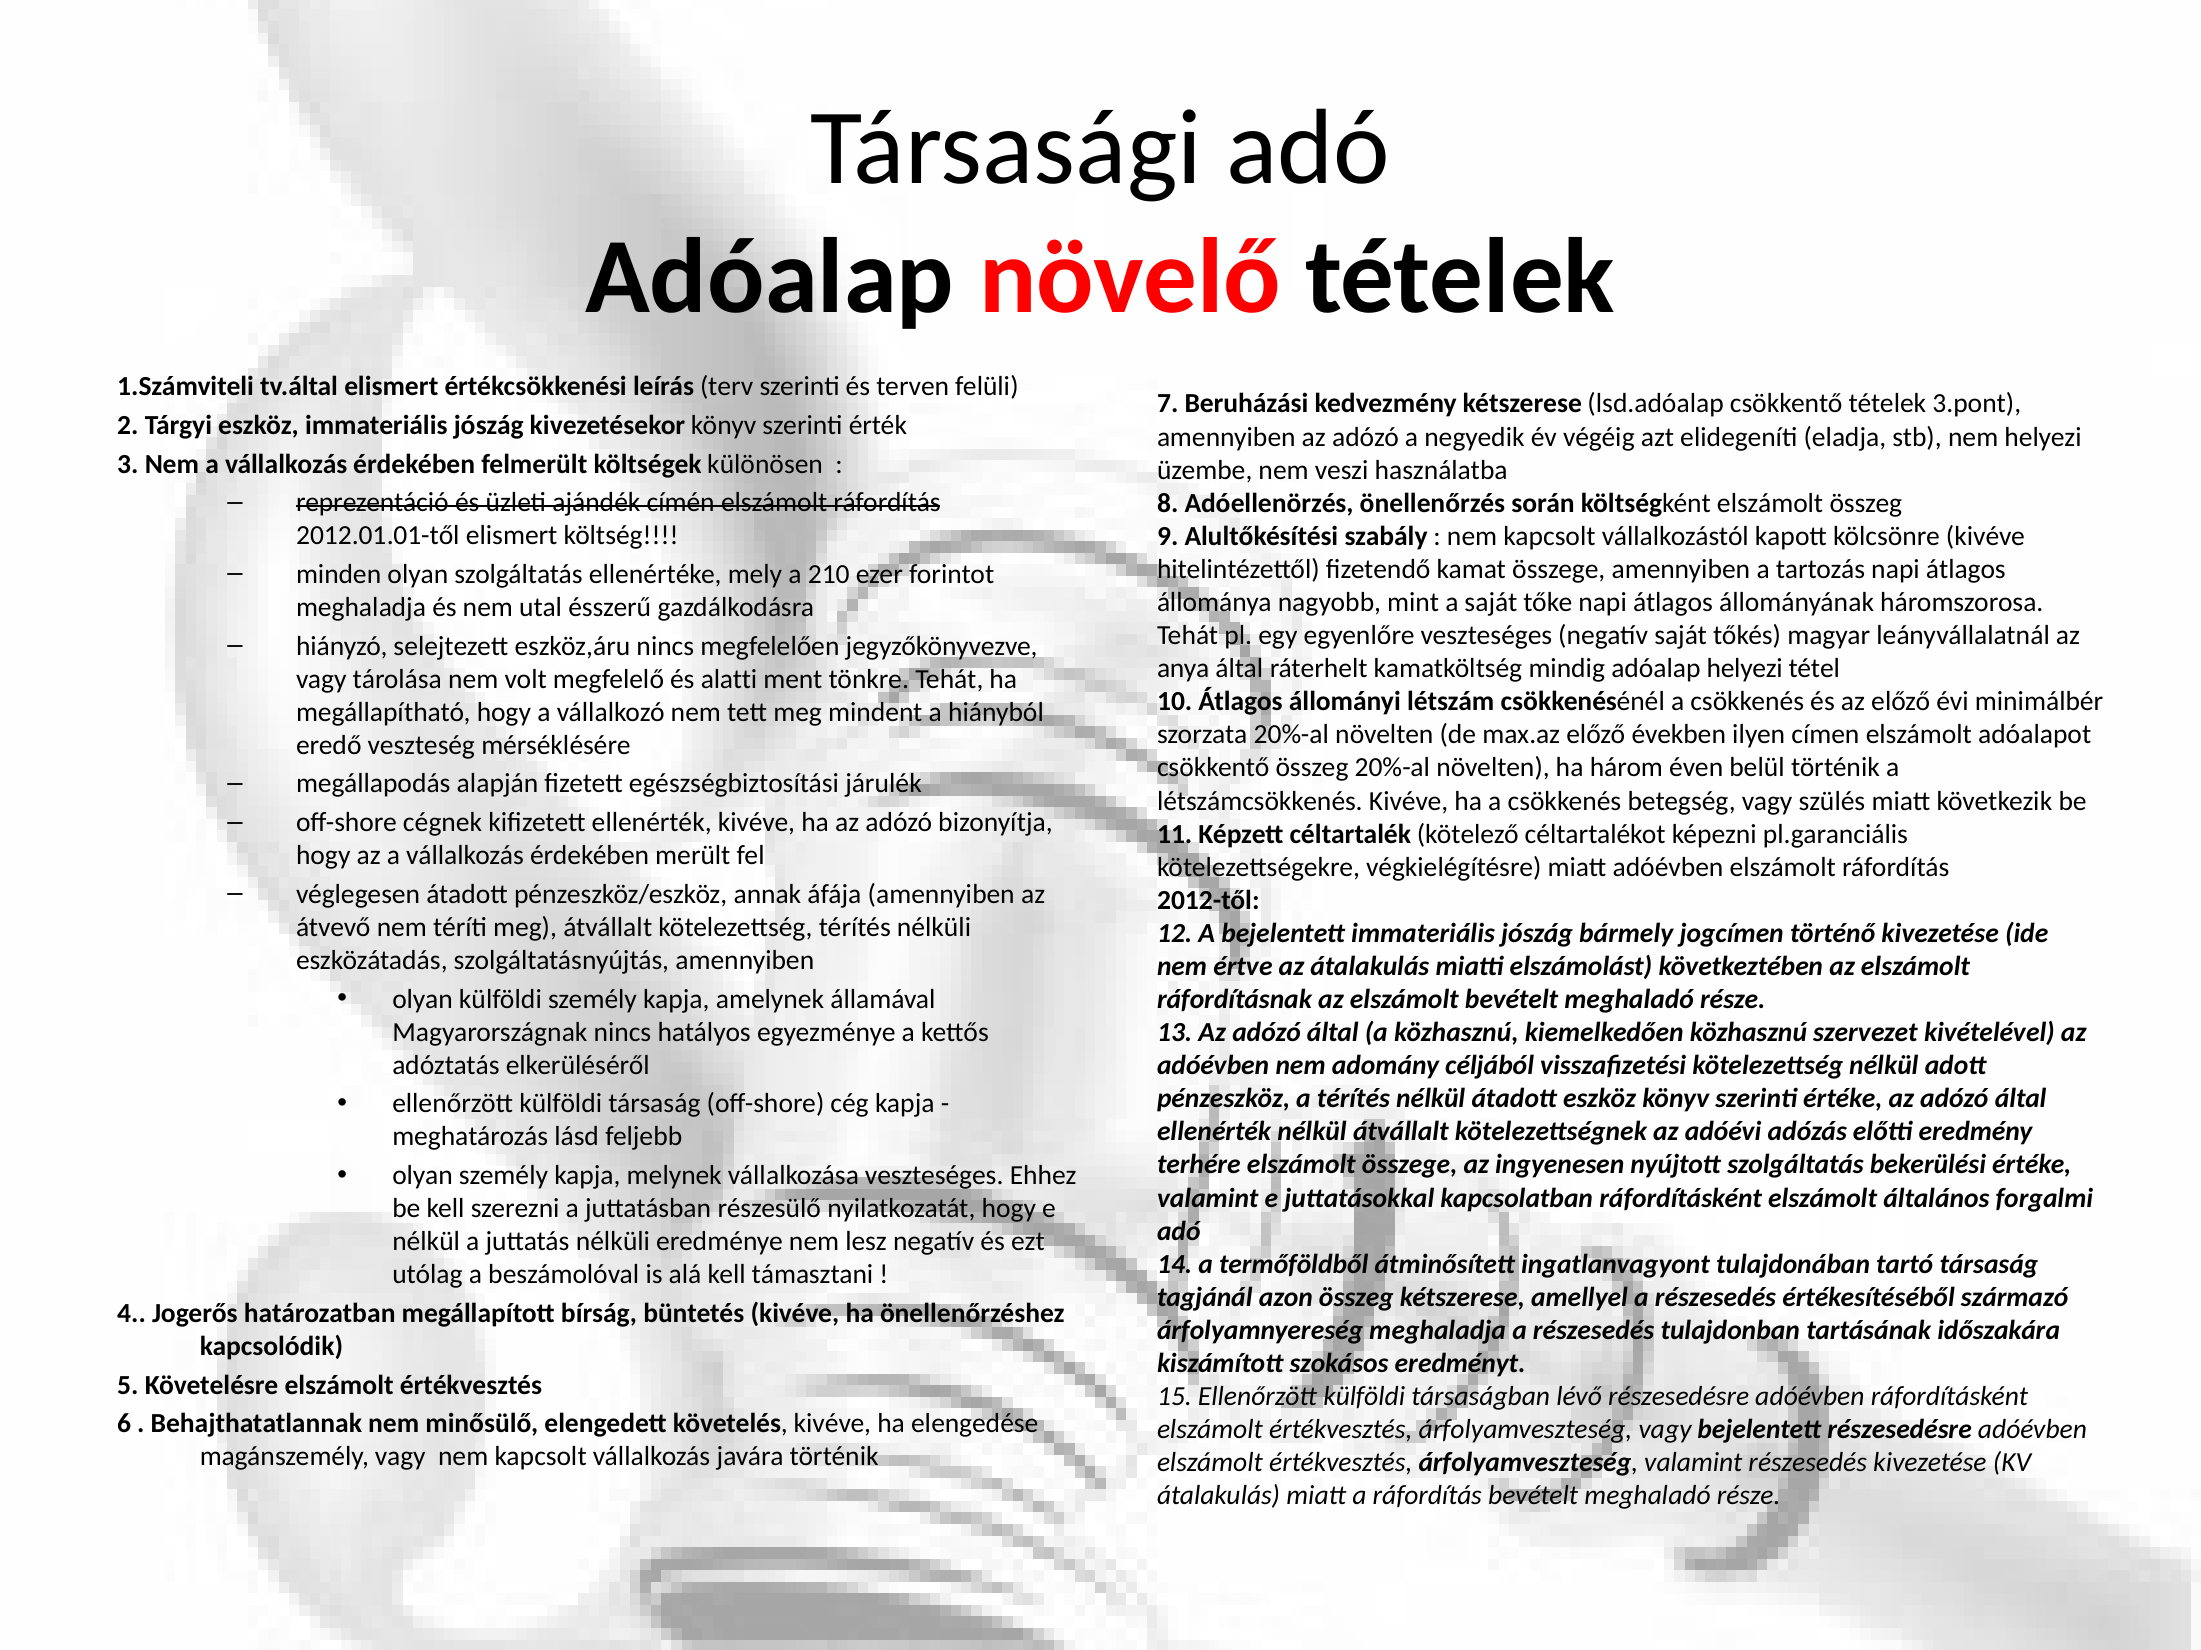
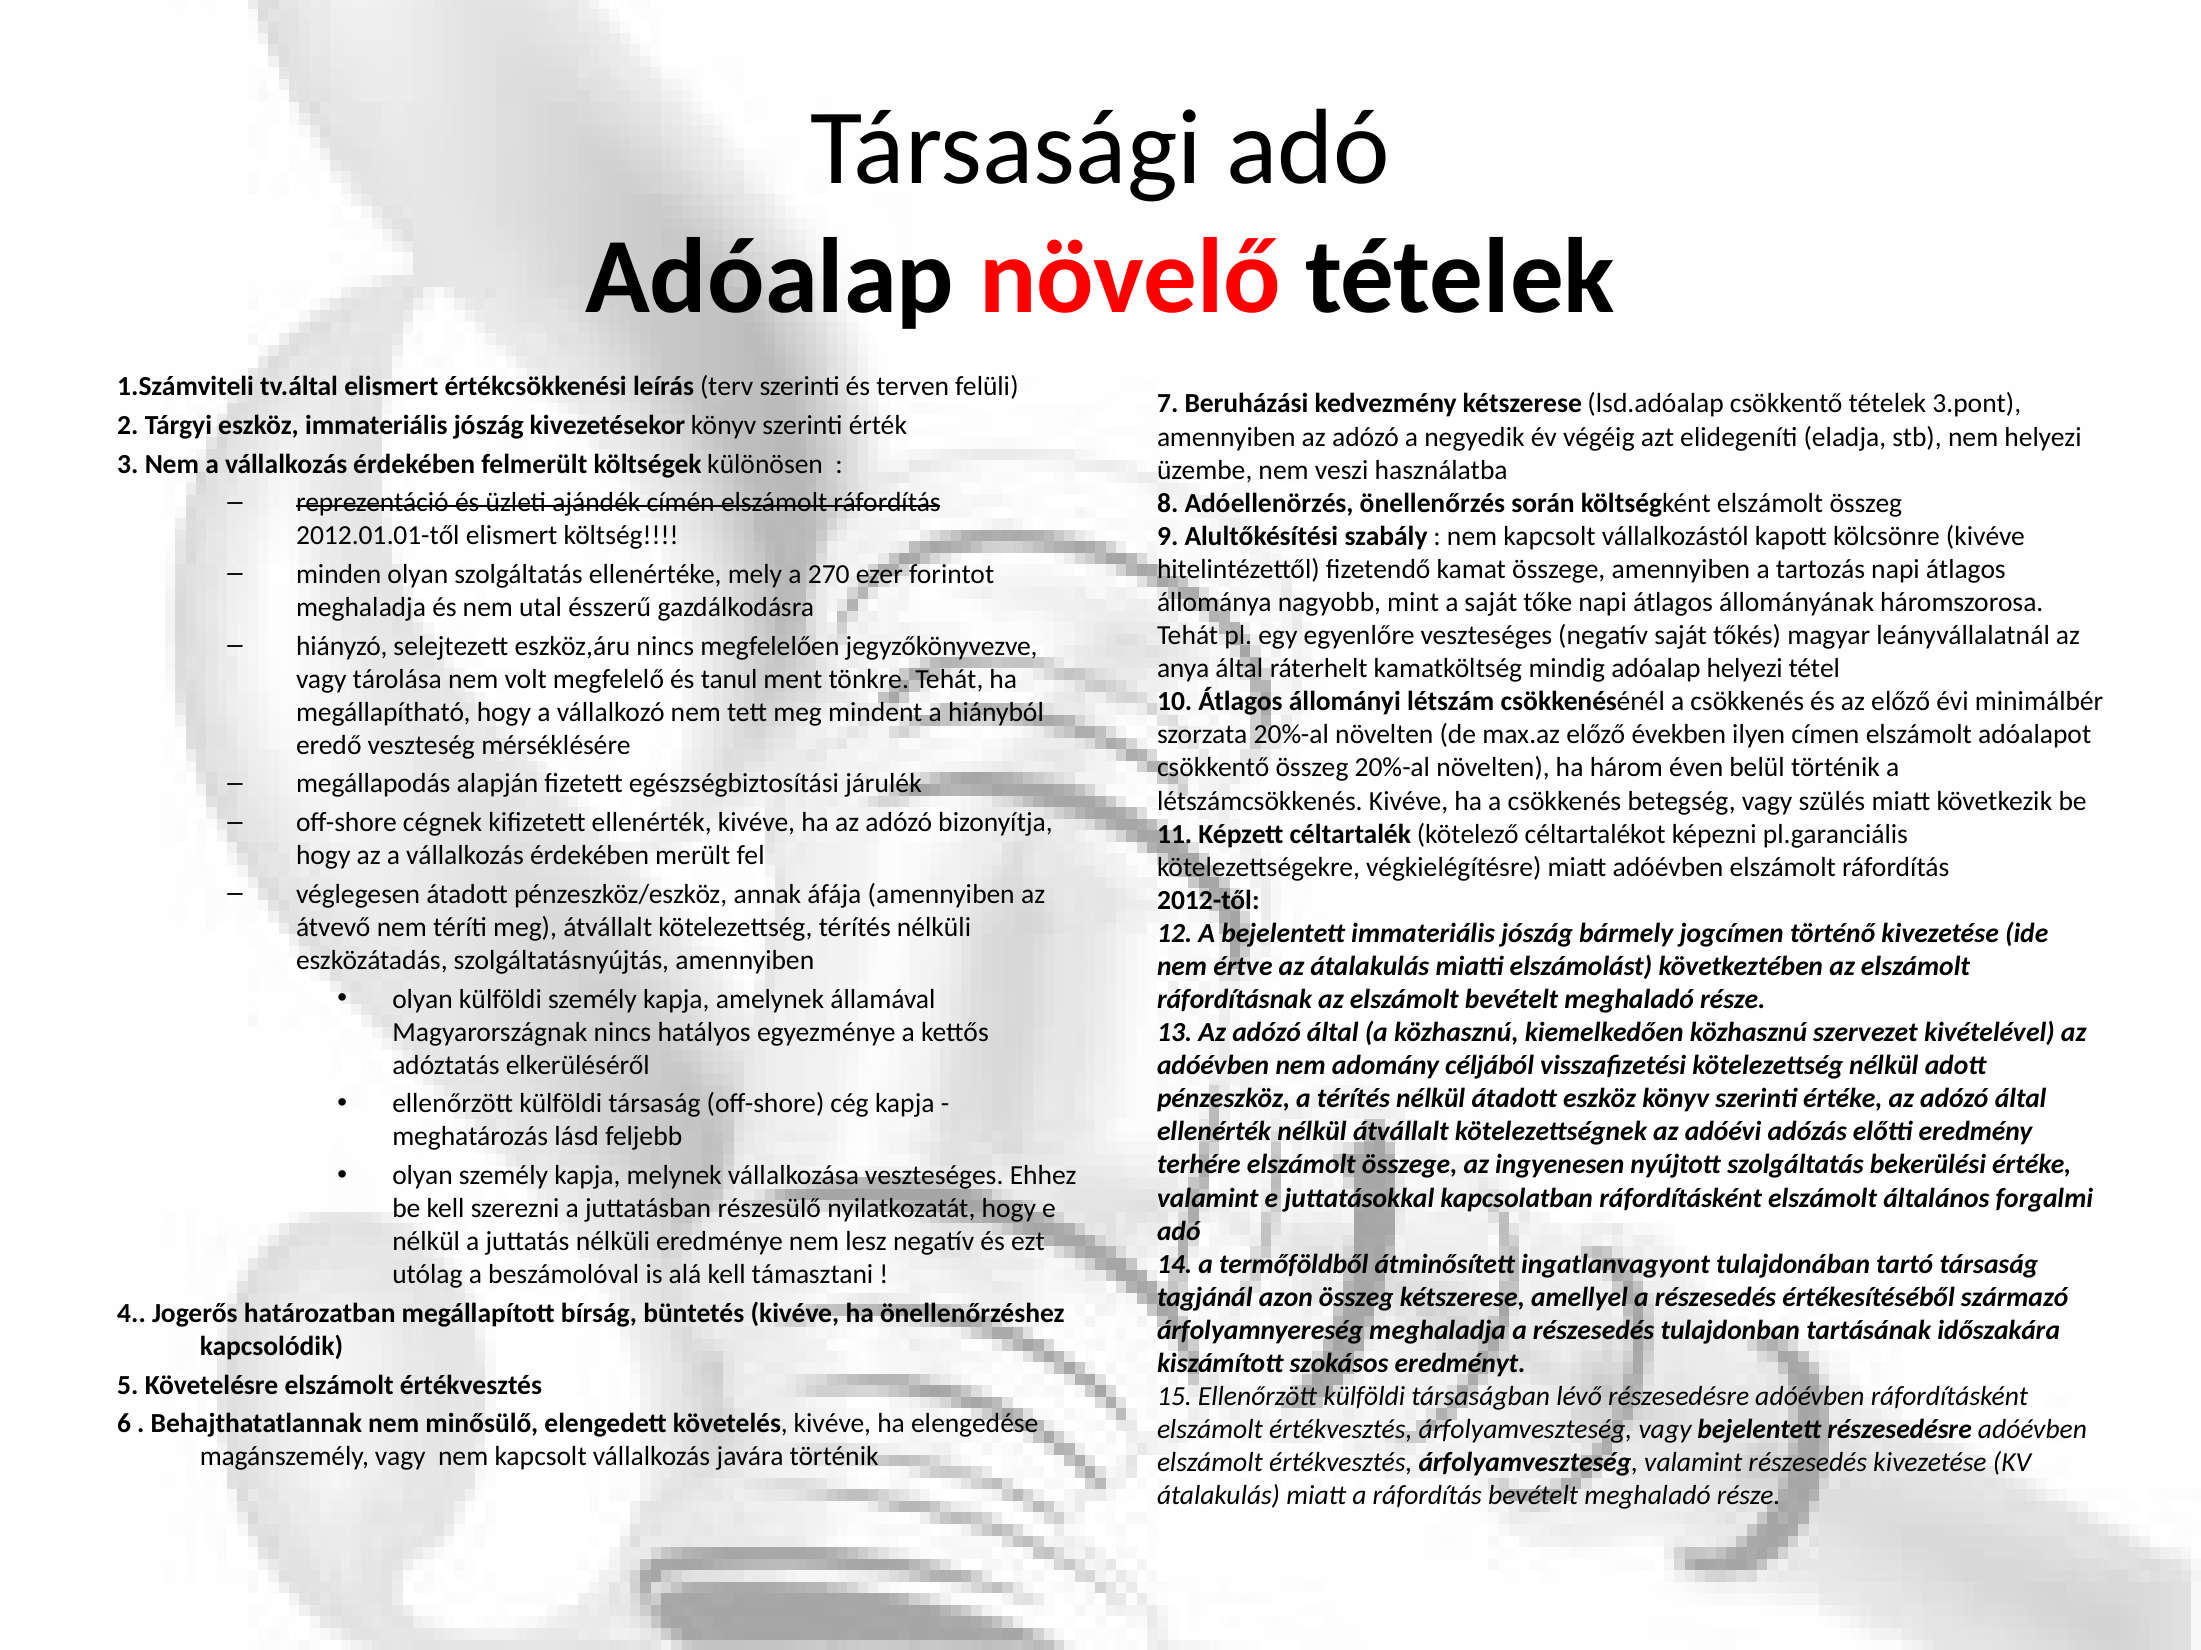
210: 210 -> 270 (829, 575)
alatti: alatti -> tanul (729, 679)
